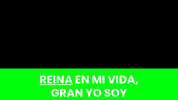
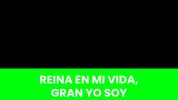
REINA underline: present -> none (56, 80)
